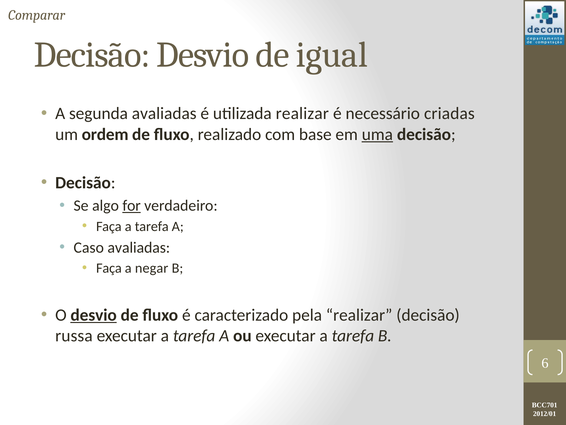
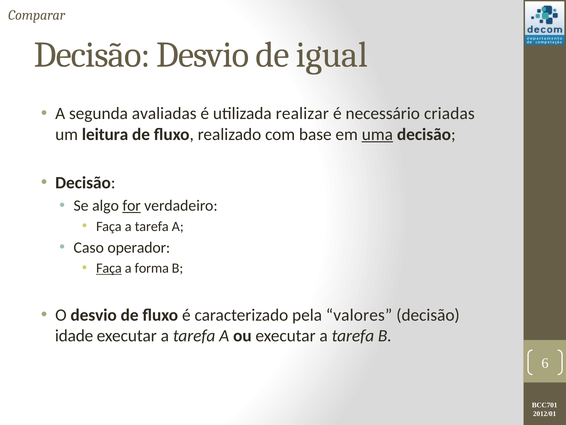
ordem: ordem -> leitura (105, 134)
Caso avaliadas: avaliadas -> operador (139, 247)
Faça underline: none -> present (109, 268)
negar: negar -> forma (152, 268)
desvio underline: present -> none (94, 315)
pela realizar: realizar -> valores (359, 315)
russa: russa -> idade (74, 335)
